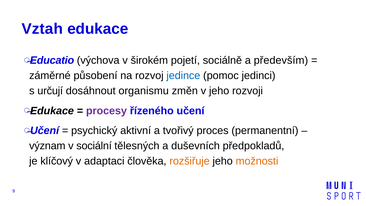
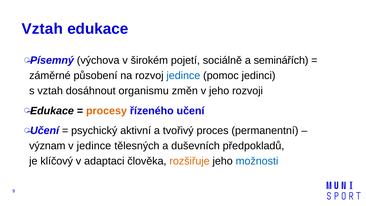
Educatio: Educatio -> Písemný (52, 60)
především: především -> seminářích (281, 60)
s určují: určují -> vztah (50, 91)
procesy colour: purple -> orange (106, 111)
v sociální: sociální -> jedince (94, 146)
možnosti colour: orange -> blue (257, 161)
